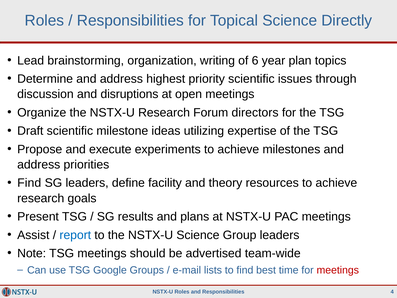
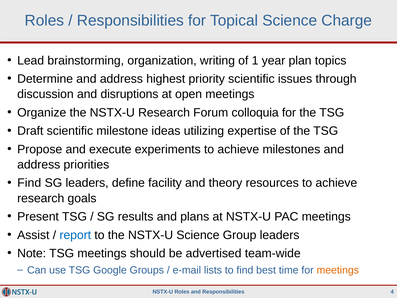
Directly: Directly -> Charge (347, 20)
6: 6 -> 1 (255, 60)
directors: directors -> colloquia (255, 112)
meetings colour: red -> orange (338, 270)
